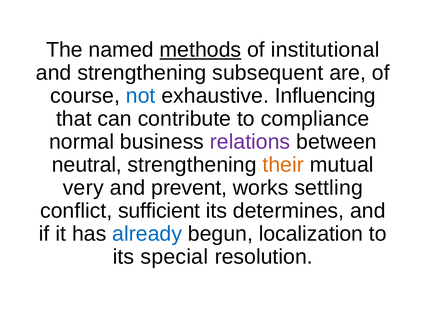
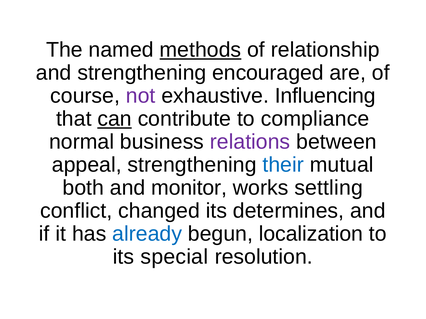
institutional: institutional -> relationship (325, 50)
subsequent: subsequent -> encouraged (268, 73)
not colour: blue -> purple (141, 96)
can underline: none -> present (115, 119)
neutral: neutral -> appeal (87, 165)
their colour: orange -> blue (283, 165)
very: very -> both (83, 188)
prevent: prevent -> monitor (189, 188)
sufficient: sufficient -> changed (159, 211)
